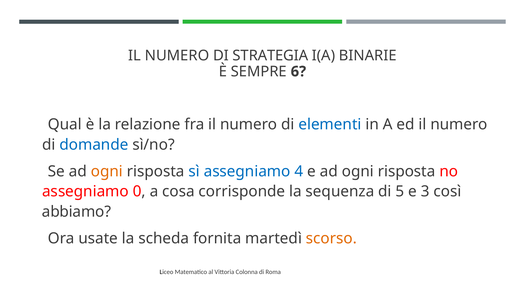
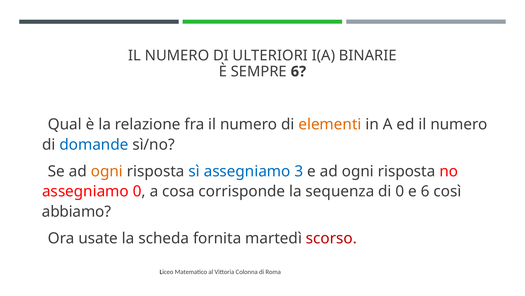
STRATEGIA: STRATEGIA -> ULTERIORI (270, 55)
elementi colour: blue -> orange (330, 124)
4: 4 -> 3 (299, 171)
di 5: 5 -> 0 (400, 191)
e 3: 3 -> 6 (425, 191)
scorso colour: orange -> red (331, 238)
